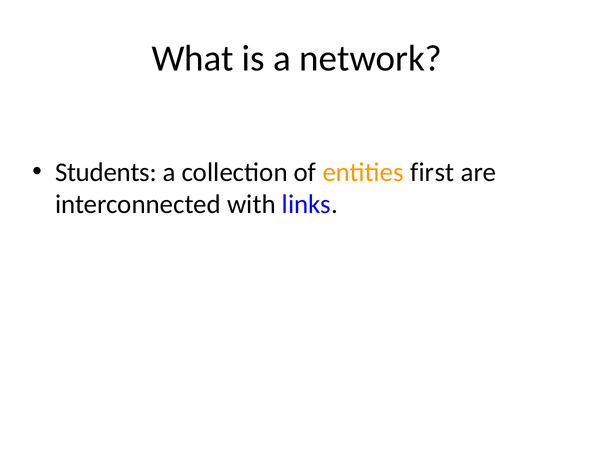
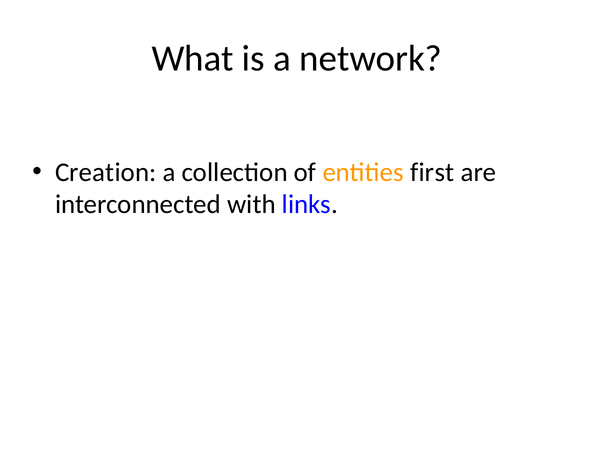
Students: Students -> Creation (106, 172)
